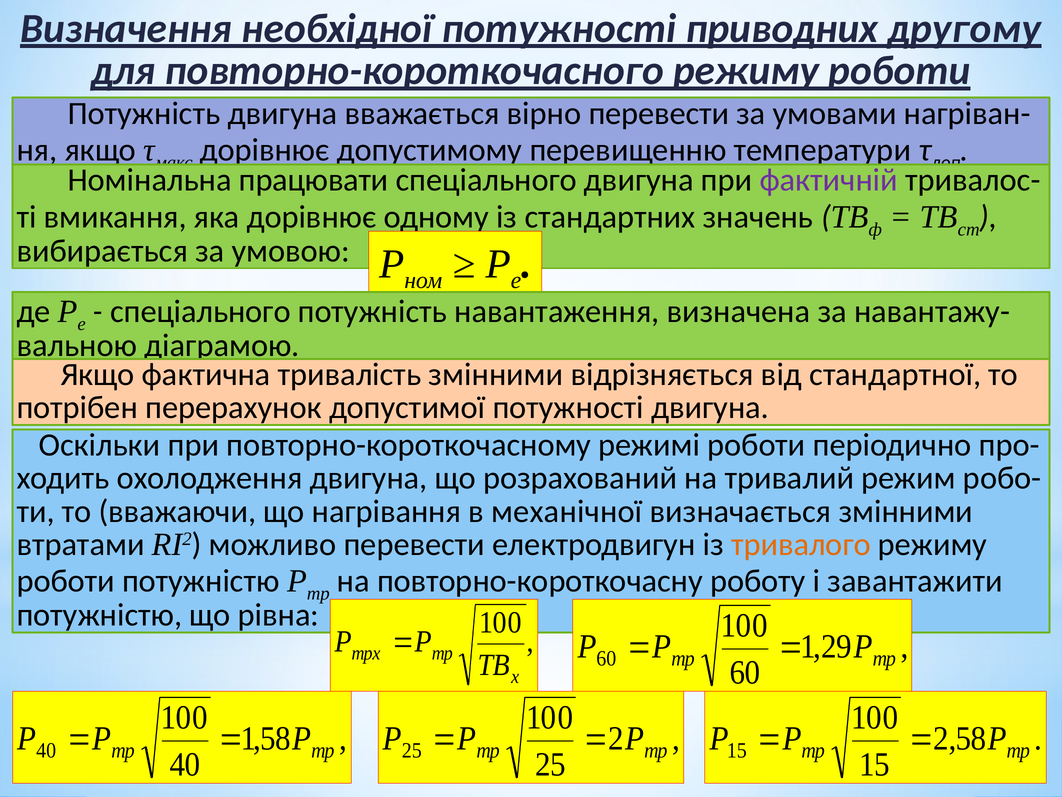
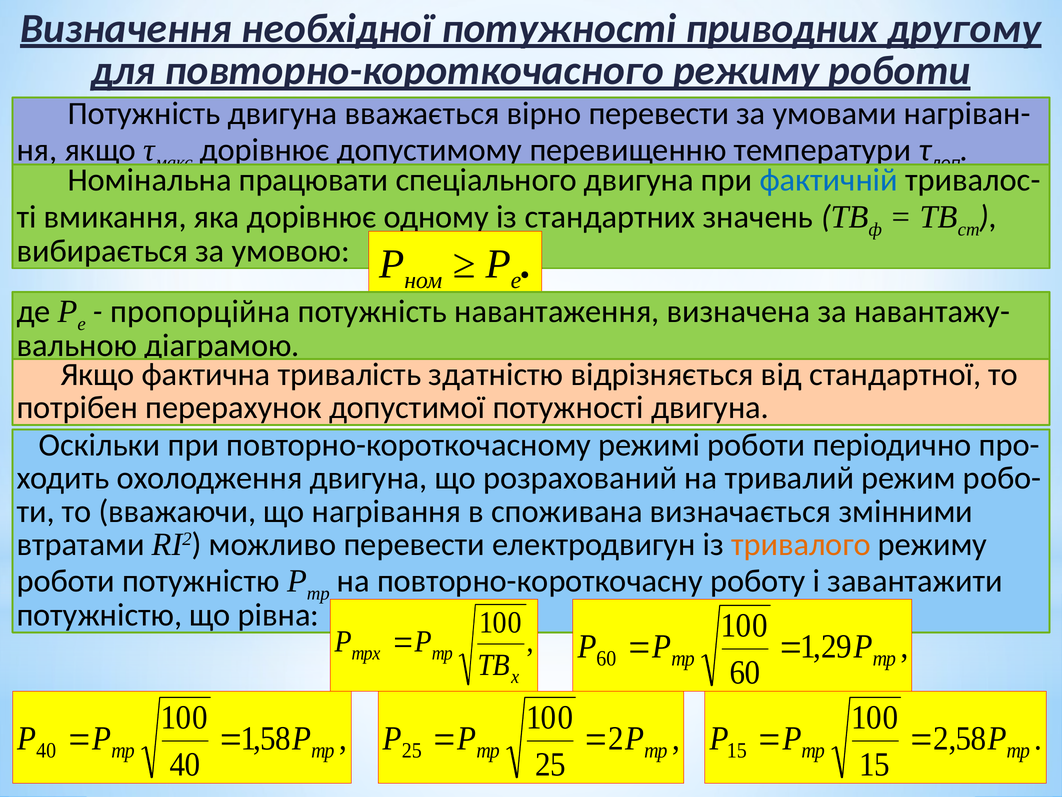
фактичній colour: purple -> blue (829, 180)
спеціального: спеціального -> пропорційна (200, 311)
тривалість змінними: змінними -> здатністю (496, 374)
механічної: механічної -> споживана (567, 511)
